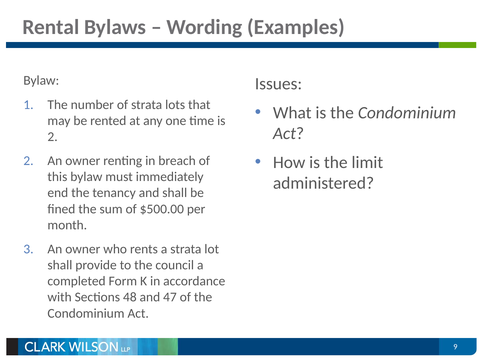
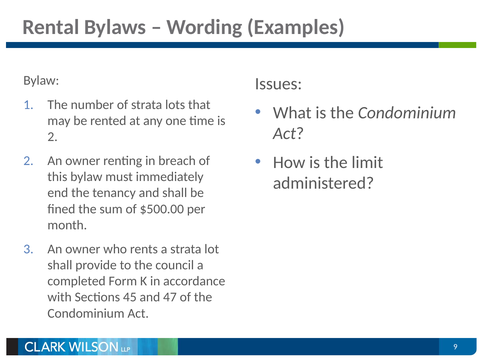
48: 48 -> 45 (130, 298)
